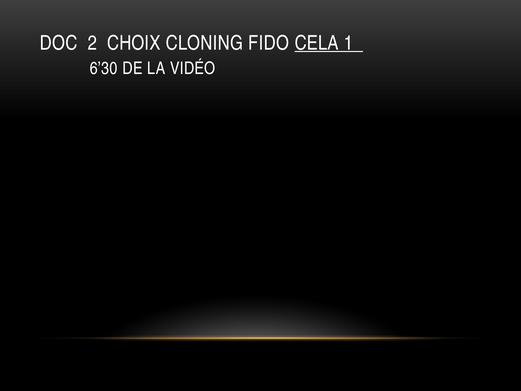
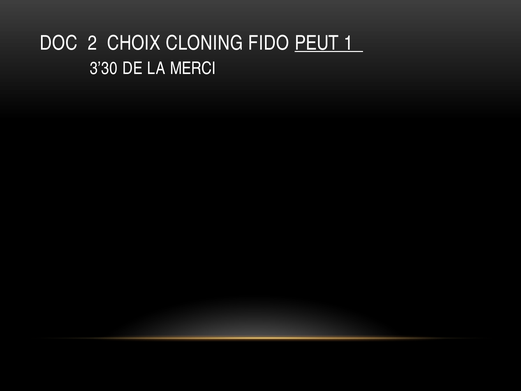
CELA: CELA -> PEUT (317, 43)
6’30: 6’30 -> 3’30 (104, 68)
VIDÉO: VIDÉO -> MERCI (193, 68)
